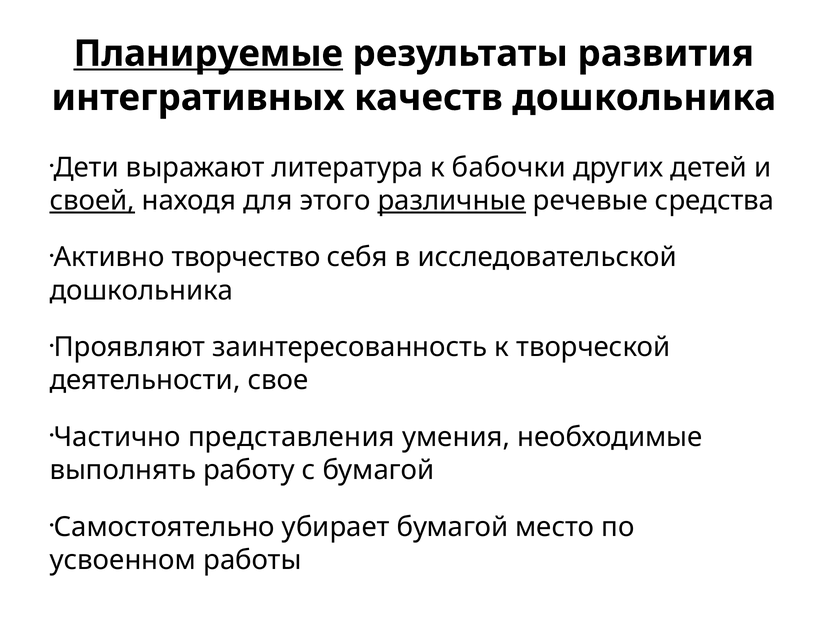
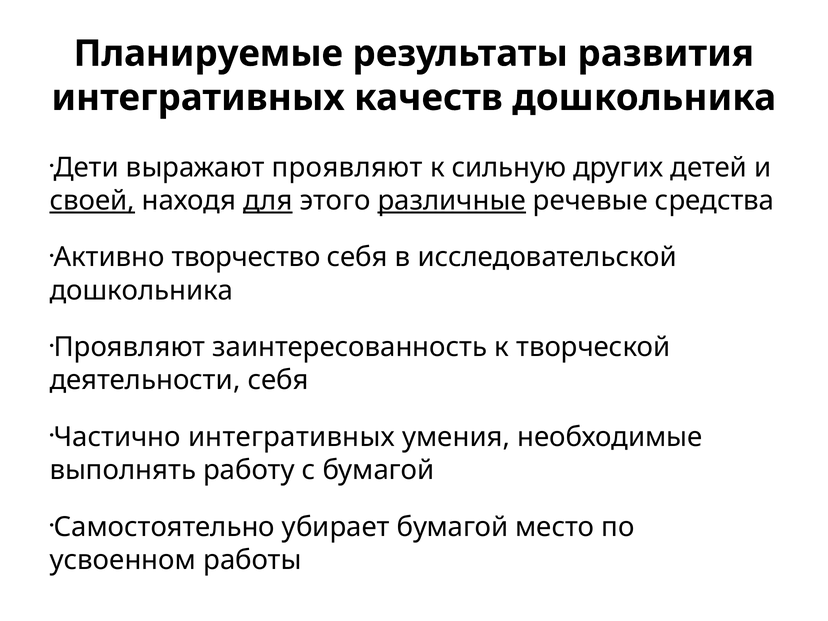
Планируемые underline: present -> none (208, 54)
выражают литература: литература -> проявляют (347, 167)
бабочки: бабочки -> сильную (509, 167)
для underline: none -> present (268, 201)
деятельности свое: свое -> себя (278, 380)
Частично представления: представления -> интегративных (291, 437)
